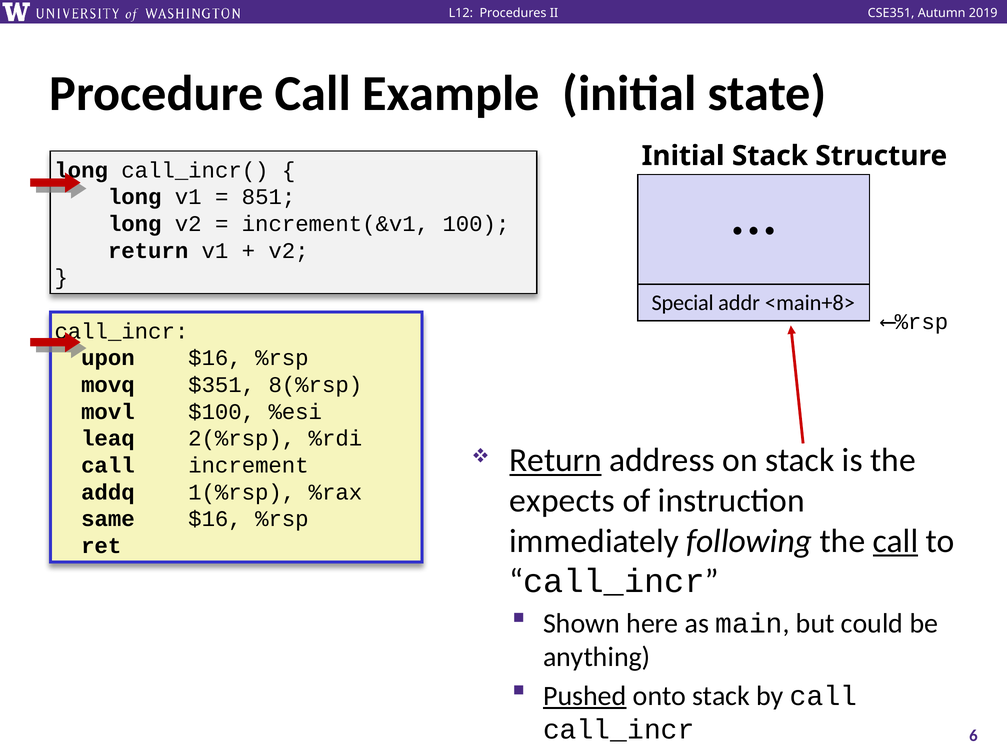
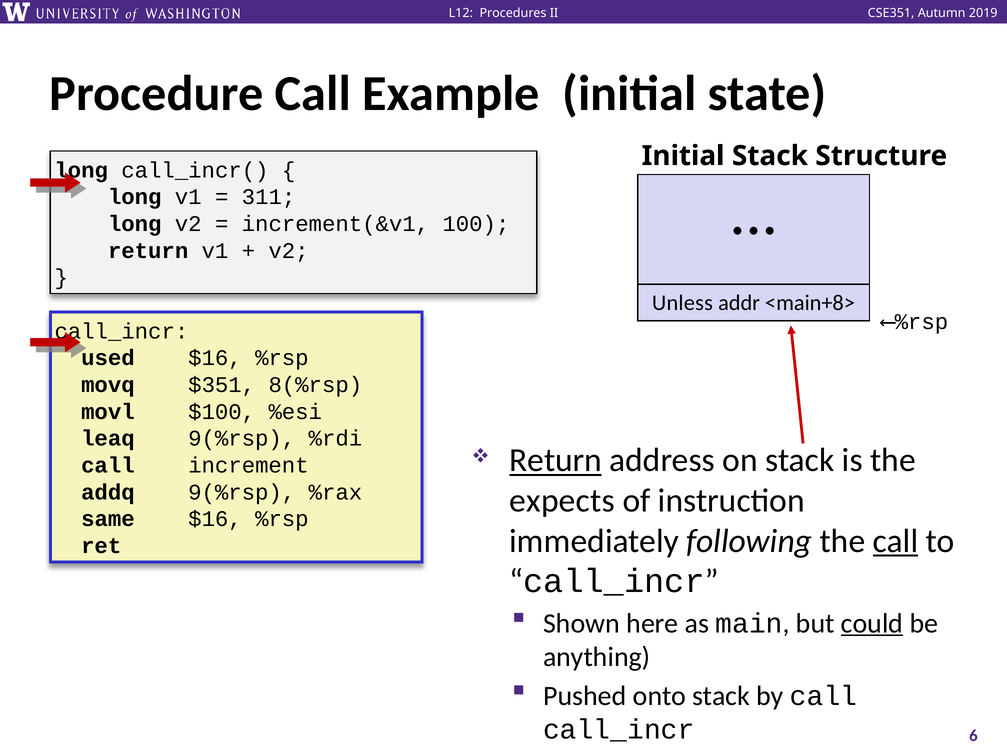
851: 851 -> 311 (269, 197)
Special: Special -> Unless (682, 303)
upon: upon -> used (108, 358)
leaq 2(%rsp: 2(%rsp -> 9(%rsp (242, 439)
addq 1(%rsp: 1(%rsp -> 9(%rsp (242, 492)
could underline: none -> present (872, 624)
Pushed underline: present -> none (585, 696)
